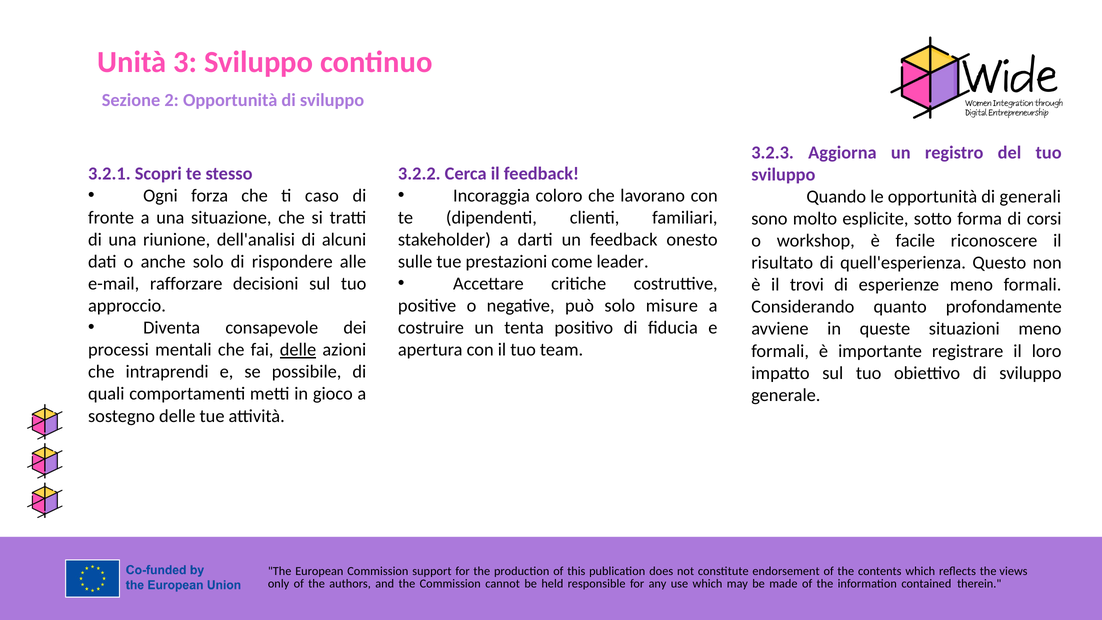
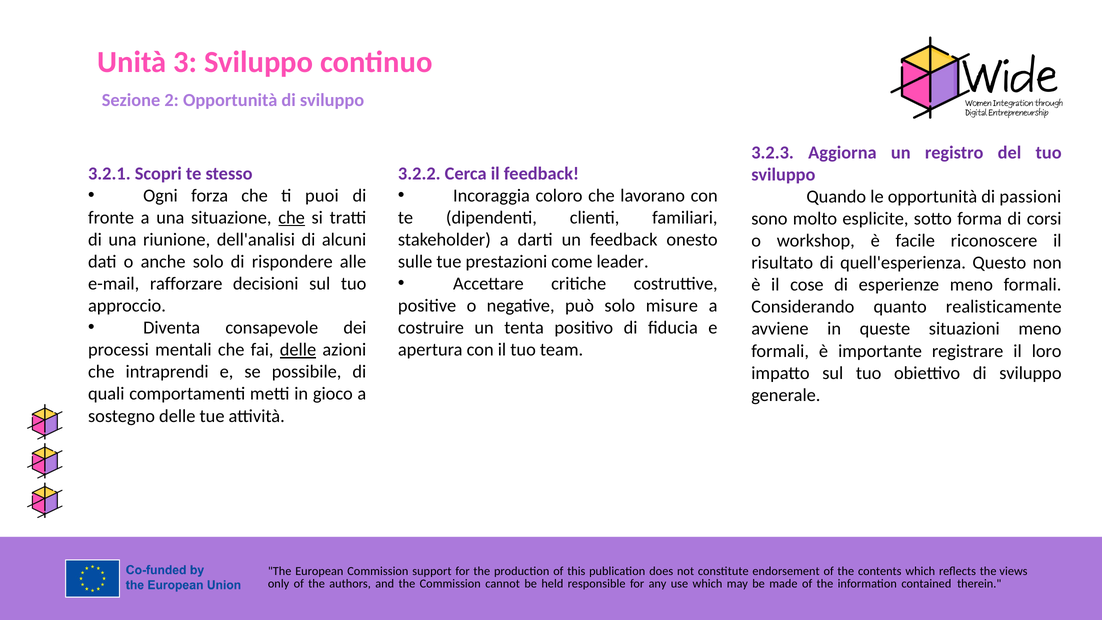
caso: caso -> puoi (322, 195)
generali: generali -> passioni (1030, 197)
che underline: none -> present (292, 218)
trovi: trovi -> cose (807, 285)
profondamente: profondamente -> realisticamente (1004, 307)
